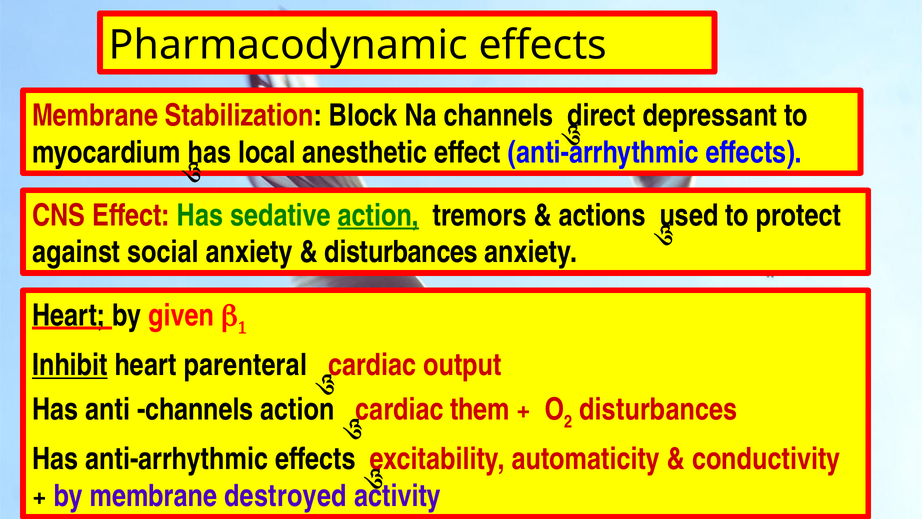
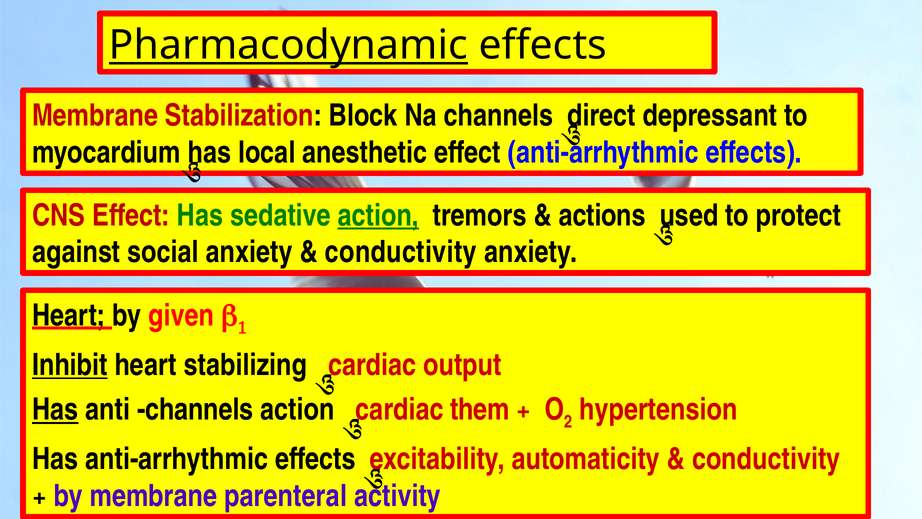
Pharmacodynamic underline: none -> present (288, 45)
disturbances: disturbances -> conductivity (401, 252)
parenteral: parenteral -> stabilizing (245, 365)
disturbances: disturbances -> hypertension (658, 409)
Has underline: none -> present (55, 409)
destroyed: destroyed -> parenteral (286, 496)
